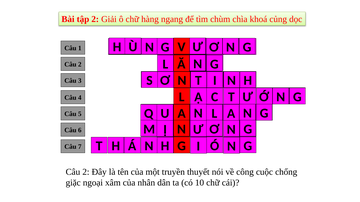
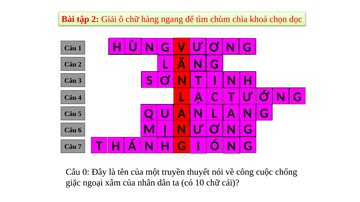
củng: củng -> chọn (278, 19)
2: 2 -> 0 (86, 172)
